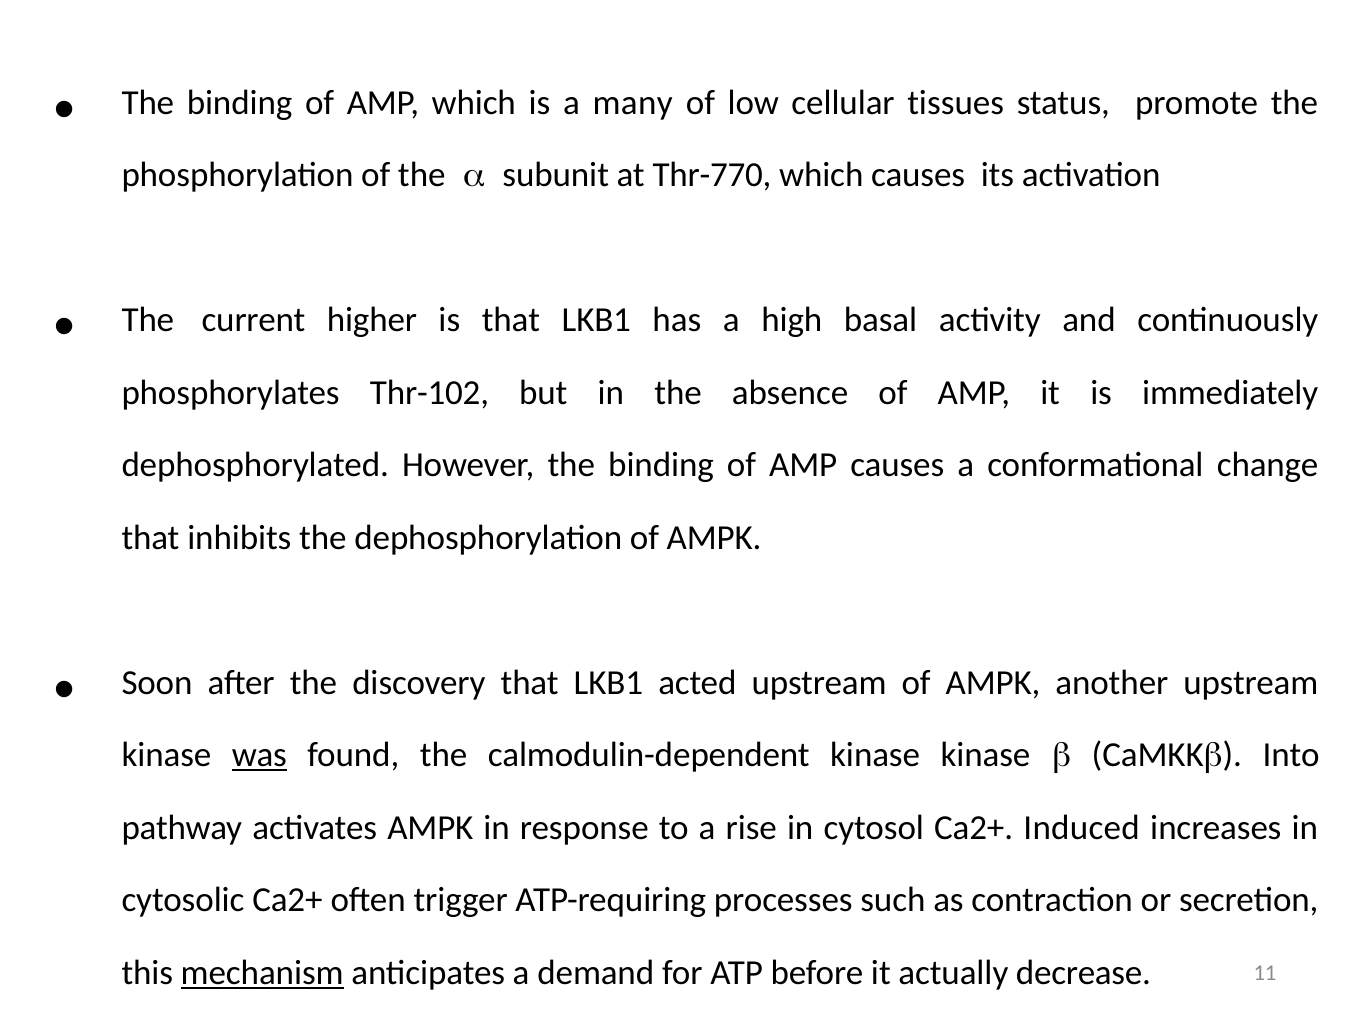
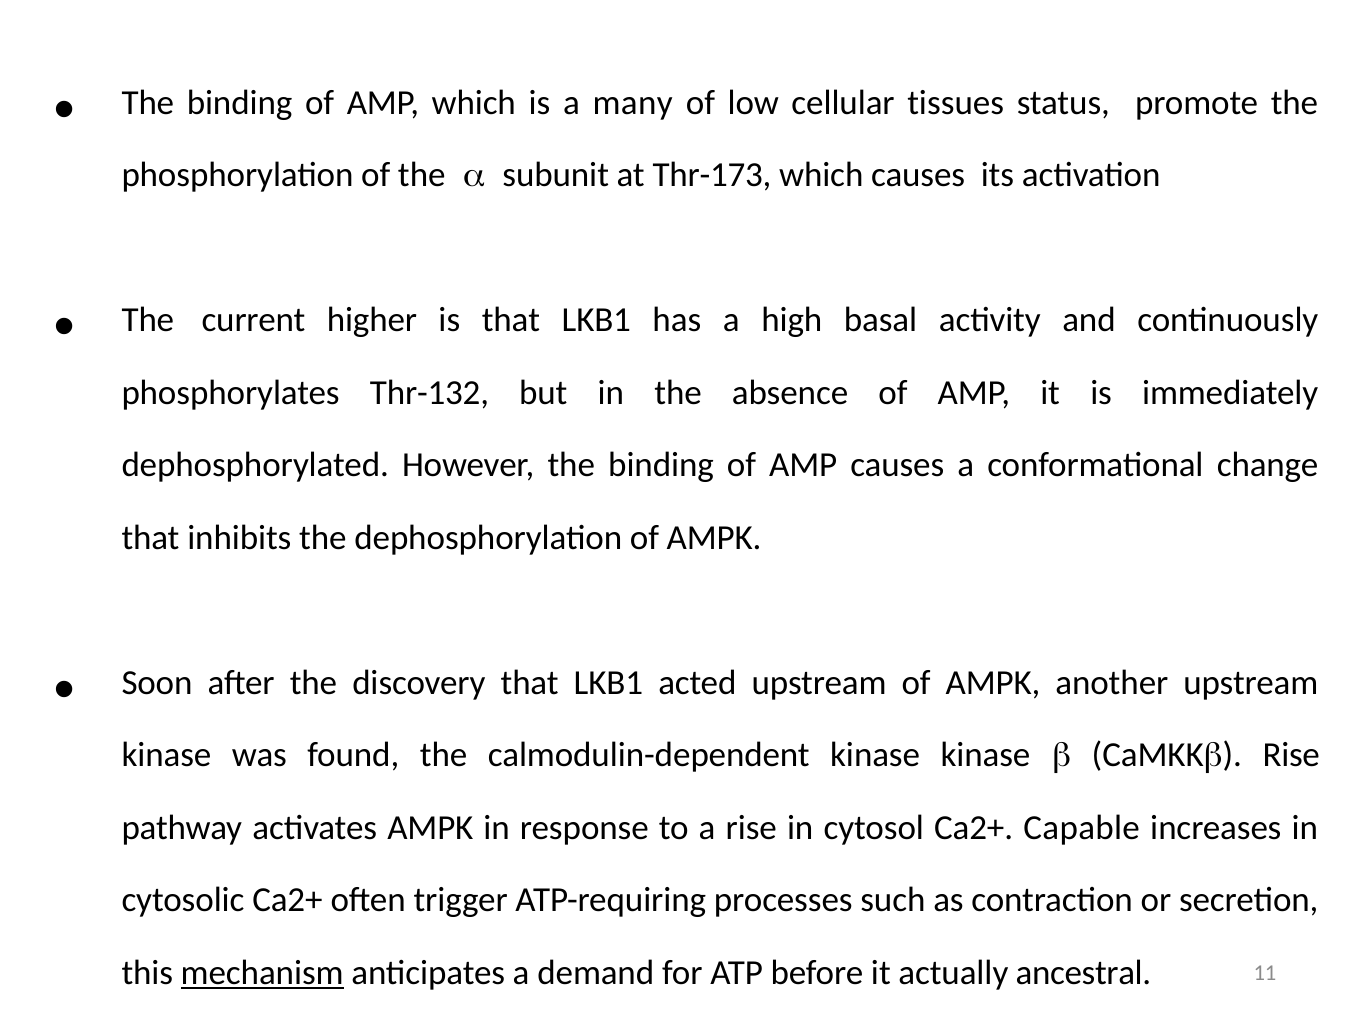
Thr-770: Thr-770 -> Thr-173 (712, 175)
Thr-102: Thr-102 -> Thr-132 (429, 393)
was underline: present -> none (259, 755)
CaMKKb Into: Into -> Rise (1291, 755)
Induced: Induced -> Capable (1082, 827)
decrease: decrease -> ancestral (1083, 972)
